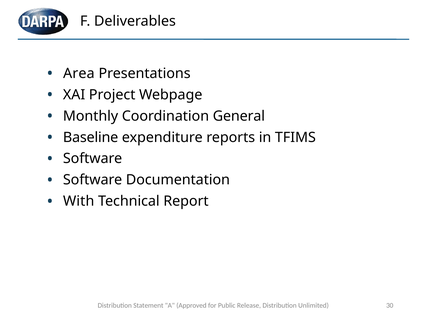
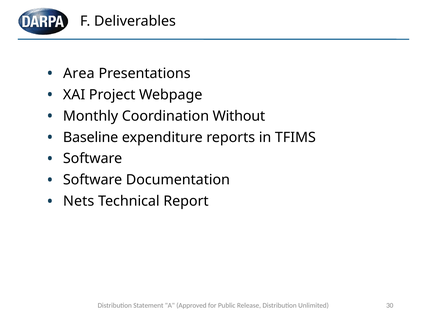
General: General -> Without (239, 116)
With: With -> Nets (79, 201)
